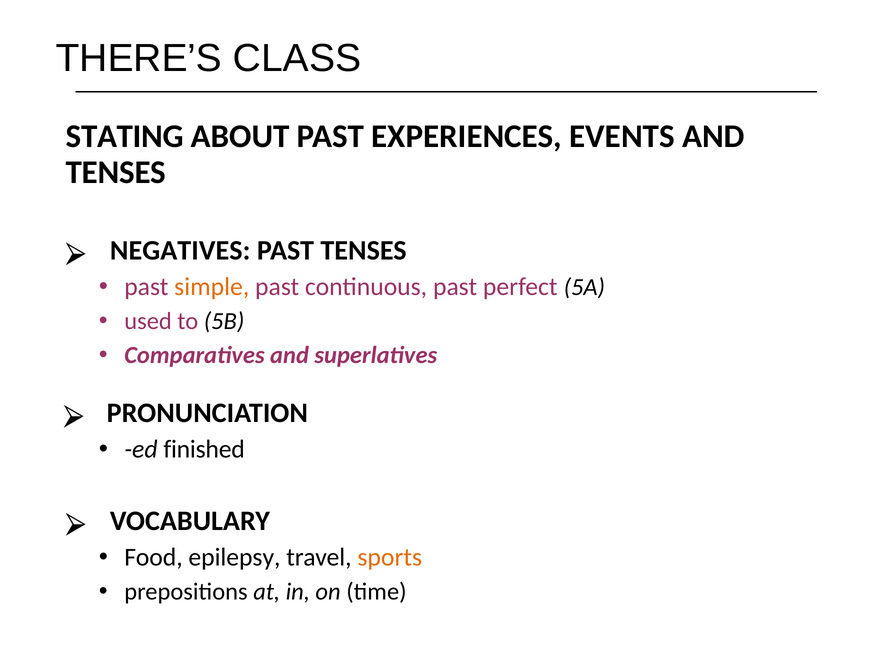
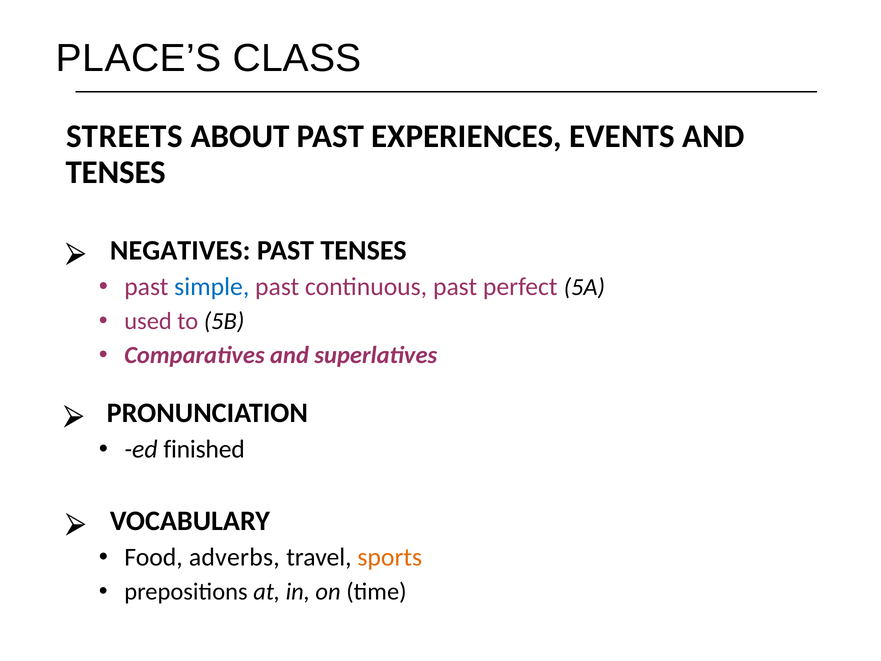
THERE’S: THERE’S -> PLACE’S (139, 58)
STATING: STATING -> STREETS (124, 136)
simple colour: orange -> blue (212, 287)
epilepsy: epilepsy -> adverbs (234, 557)
